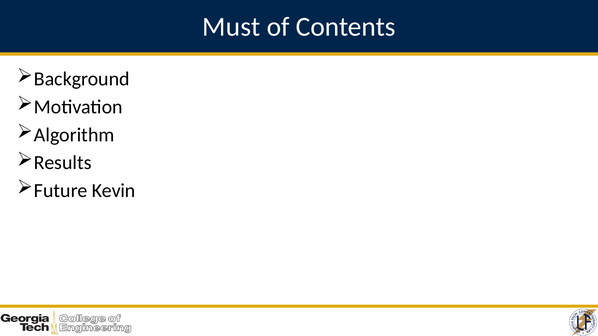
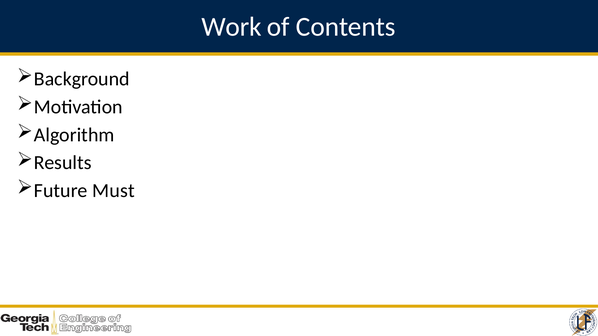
Must: Must -> Work (232, 27)
Kevin: Kevin -> Must (113, 191)
